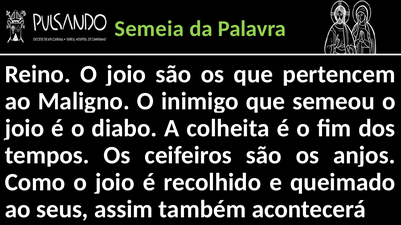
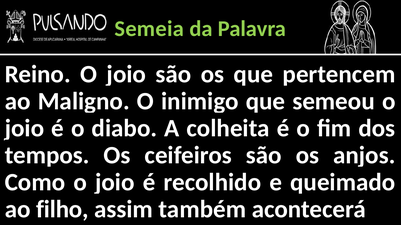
seus: seus -> filho (62, 210)
